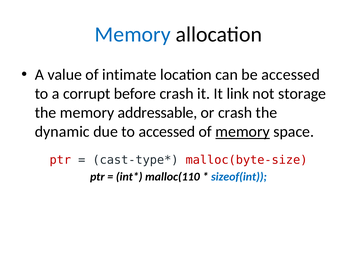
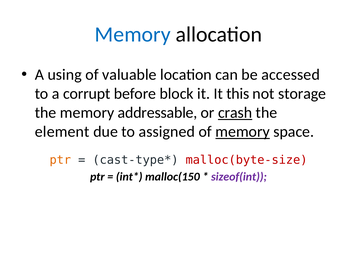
value: value -> using (65, 75)
intimate: intimate -> valuable (129, 75)
before crash: crash -> block (177, 94)
link: link -> this (238, 94)
crash underline: none -> present (235, 113)
dynamic: dynamic -> element (62, 132)
to accessed: accessed -> assigned (167, 132)
ptr colour: red -> orange (60, 161)
malloc(110: malloc(110 -> malloc(150 (172, 177)
sizeof(int colour: blue -> purple (239, 177)
